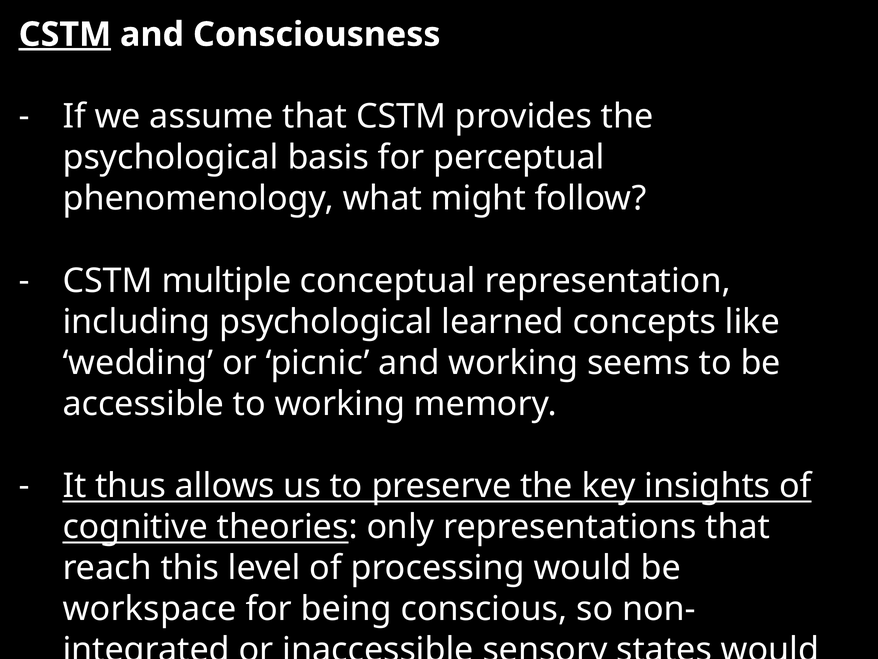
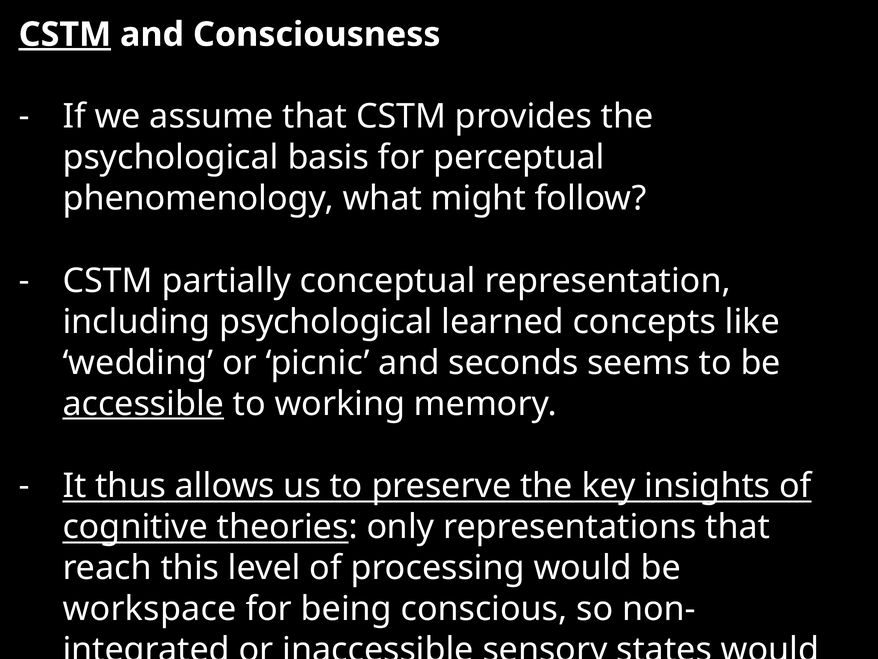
multiple: multiple -> partially (226, 281)
and working: working -> seconds (513, 363)
accessible underline: none -> present (143, 403)
